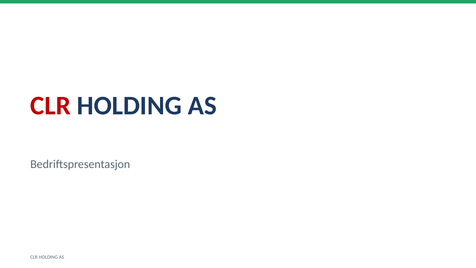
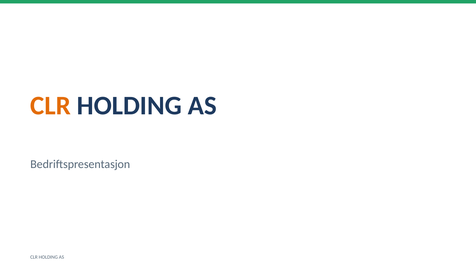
CLR colour: red -> orange (51, 106)
